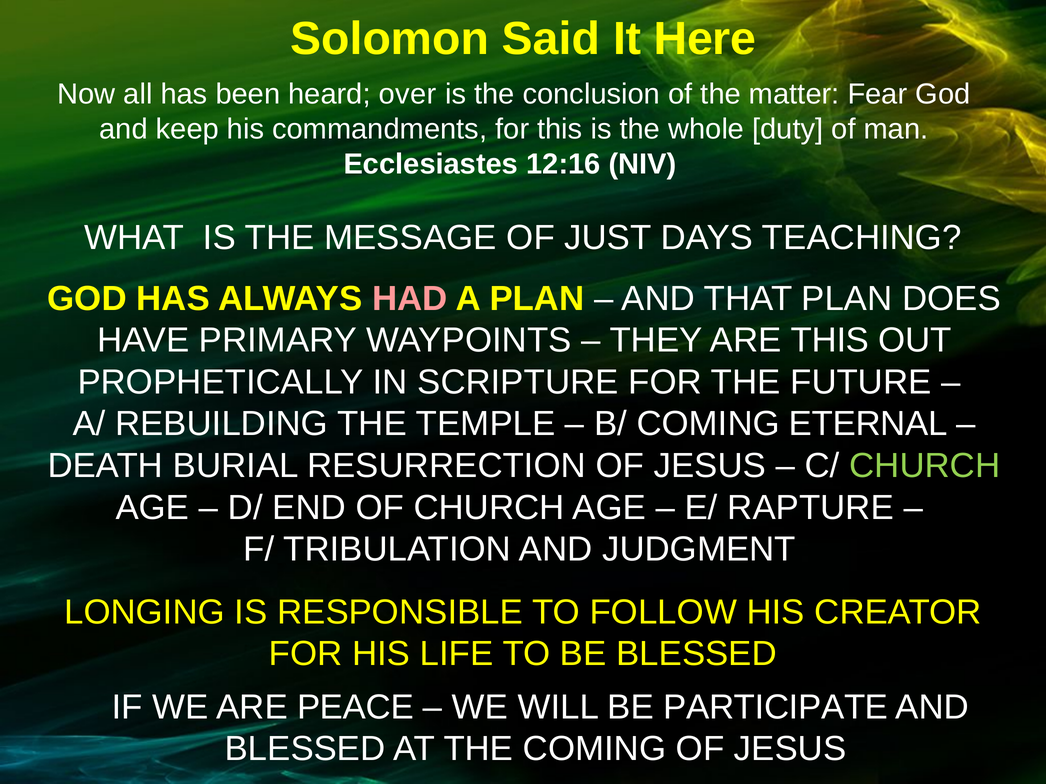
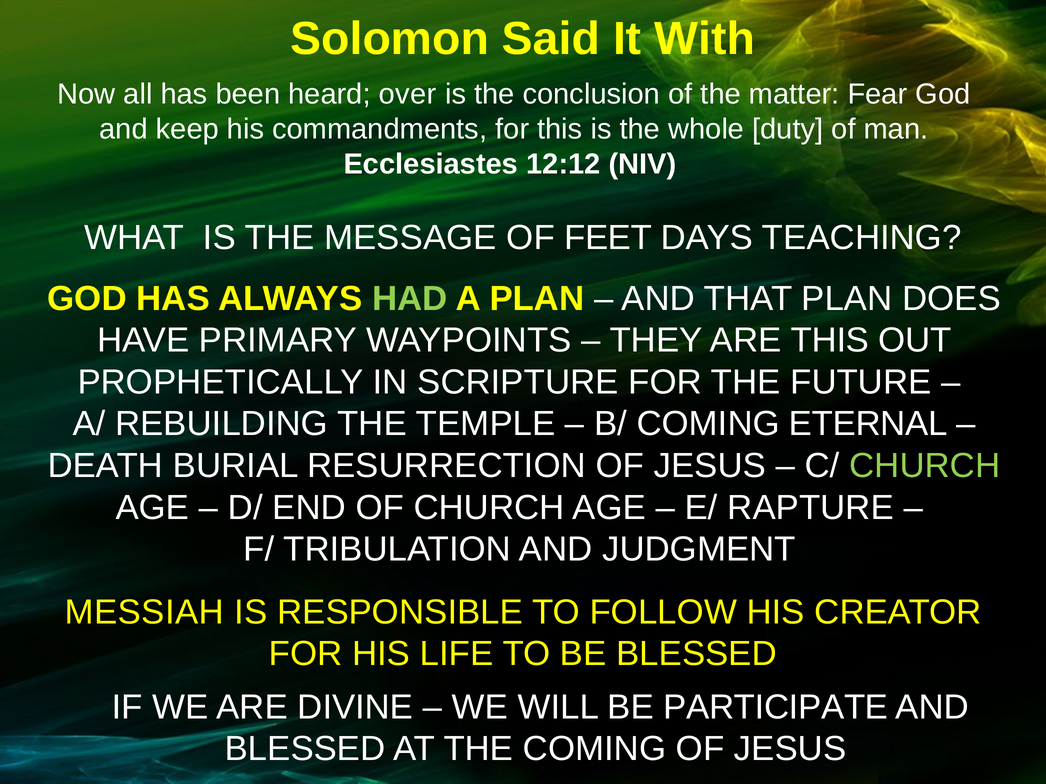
Here: Here -> With (705, 39)
12:16: 12:16 -> 12:12 (563, 164)
JUST: JUST -> FEET (608, 238)
HAD colour: pink -> light green (410, 299)
LONGING: LONGING -> MESSIAH (144, 613)
PEACE: PEACE -> DIVINE (355, 708)
